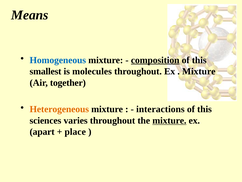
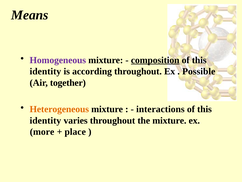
Homogeneous colour: blue -> purple (58, 60)
smallest: smallest -> identity (45, 71)
molecules: molecules -> according (92, 71)
Mixture: Mixture -> Possible (199, 71)
sciences: sciences -> identity (45, 120)
mixture underline: present -> none (169, 120)
apart: apart -> more (42, 132)
